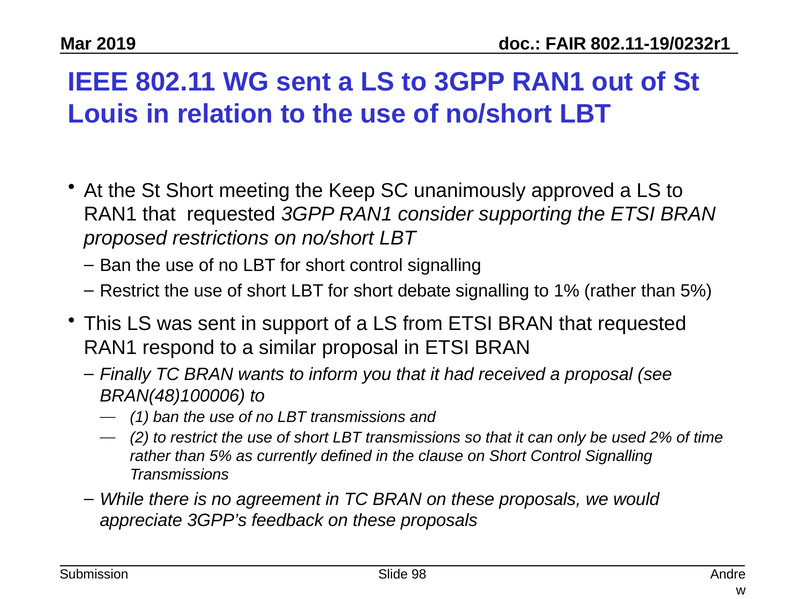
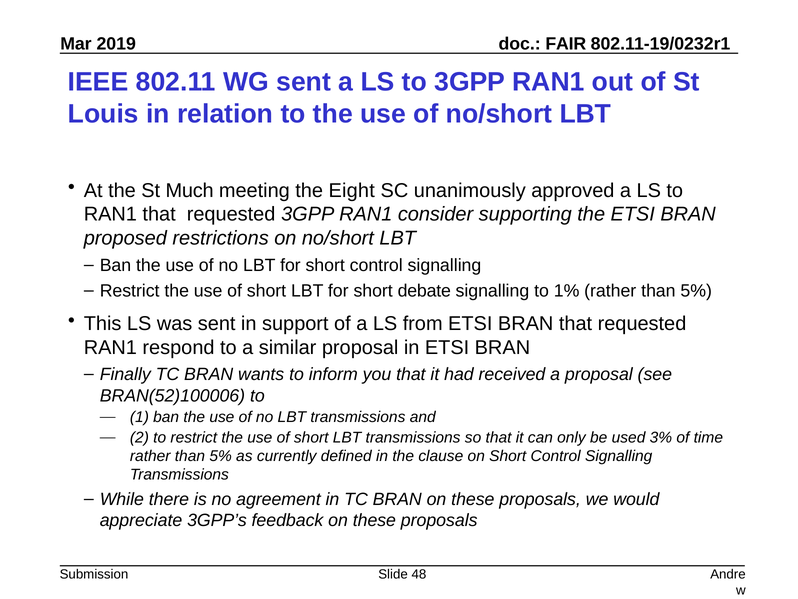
St Short: Short -> Much (190, 190)
Keep: Keep -> Eight (352, 190)
BRAN(48)100006: BRAN(48)100006 -> BRAN(52)100006 (172, 396)
2%: 2% -> 3% (661, 437)
98: 98 -> 48 (419, 574)
